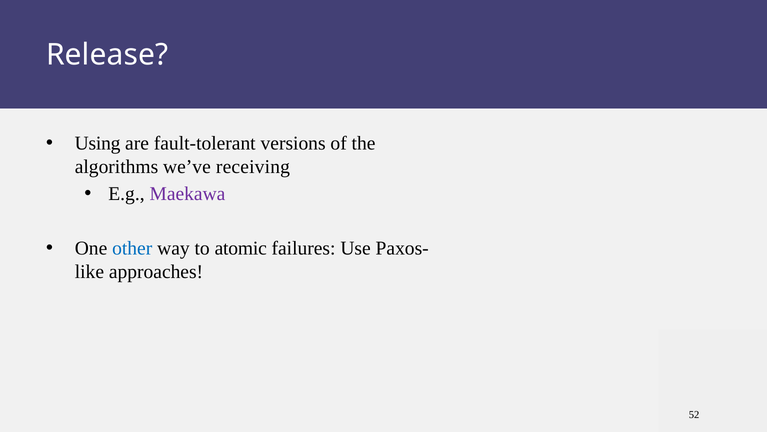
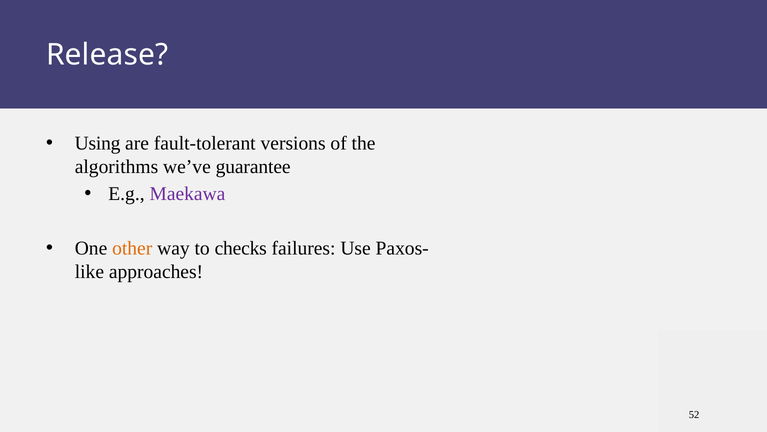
receiving: receiving -> guarantee (253, 167)
other colour: blue -> orange (132, 249)
atomic: atomic -> checks (241, 249)
